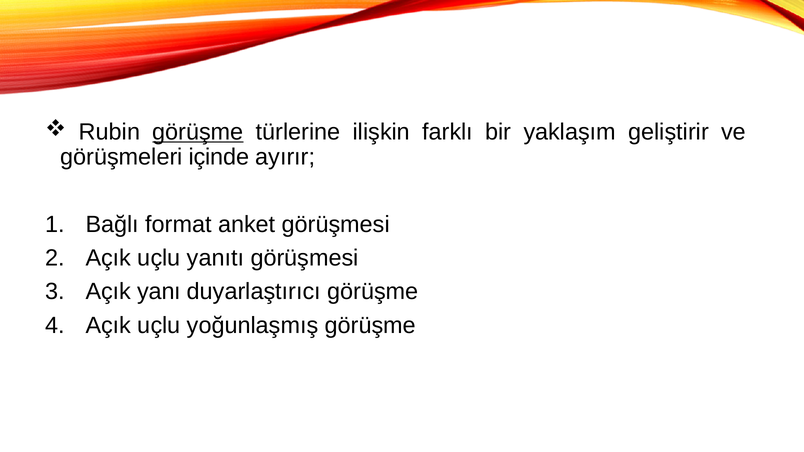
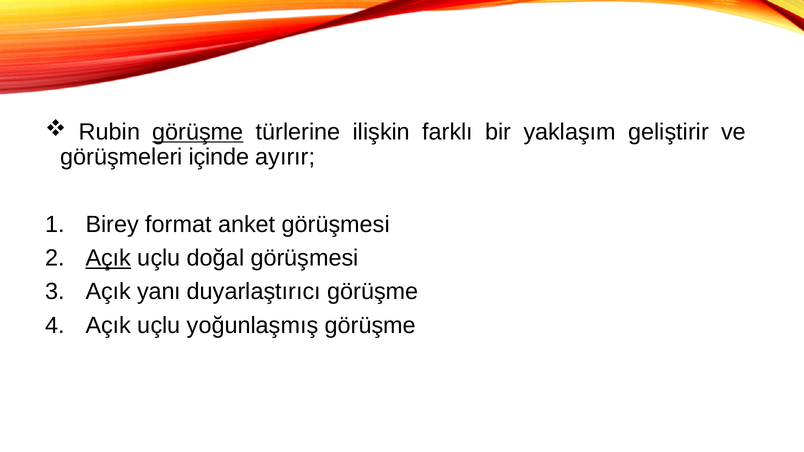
Bağlı: Bağlı -> Birey (112, 225)
Açık underline: none -> present (108, 258)
yanıtı: yanıtı -> doğal (216, 258)
